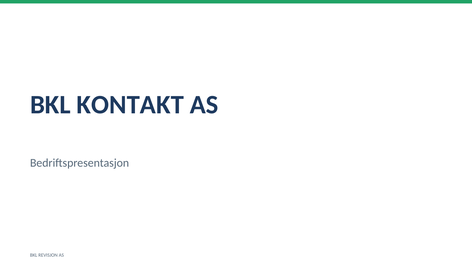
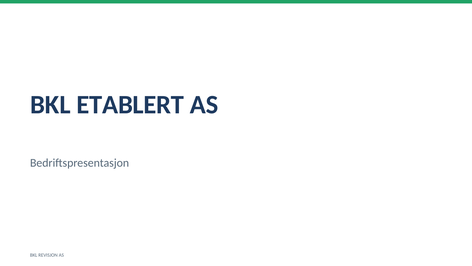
KONTAKT: KONTAKT -> ETABLERT (130, 105)
